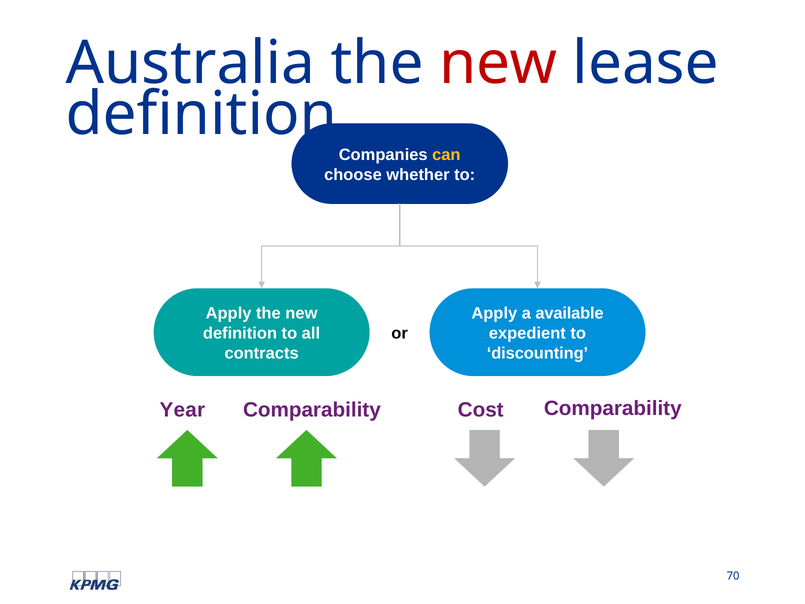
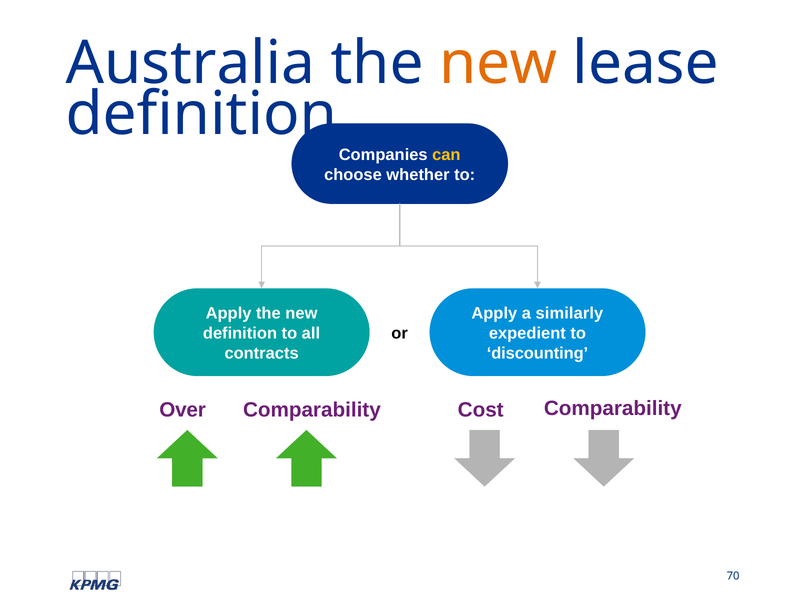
new colour: red -> orange (498, 63)
available: available -> similarly (569, 313)
Year: Year -> Over (183, 410)
